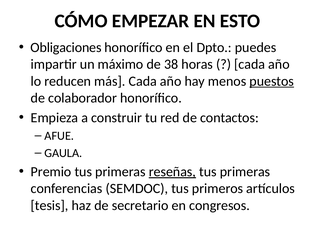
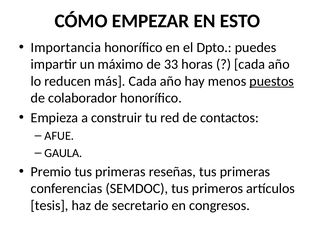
Obligaciones: Obligaciones -> Importancia (66, 47)
38: 38 -> 33 (171, 64)
reseñas underline: present -> none (172, 171)
